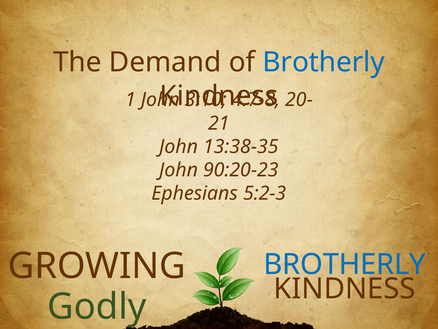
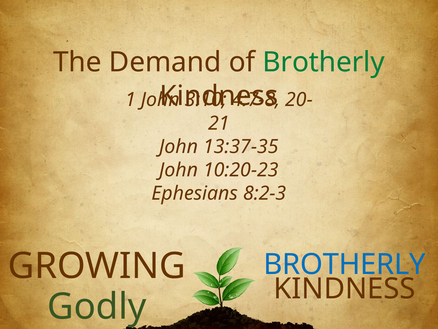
Brotherly colour: blue -> green (324, 62)
13:38-35: 13:38-35 -> 13:37-35 (241, 146)
90:20-23: 90:20-23 -> 10:20-23 (241, 170)
5:2-3: 5:2-3 -> 8:2-3 (265, 193)
